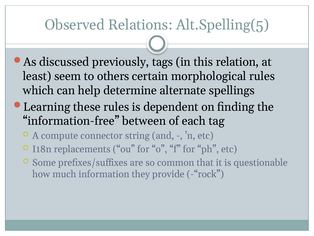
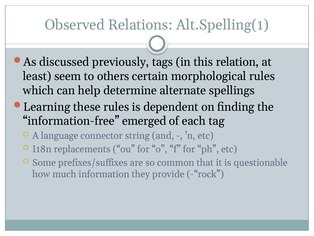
Alt.Spelling(5: Alt.Spelling(5 -> Alt.Spelling(1 (222, 25)
between: between -> emerged (144, 121)
compute: compute -> language (60, 135)
